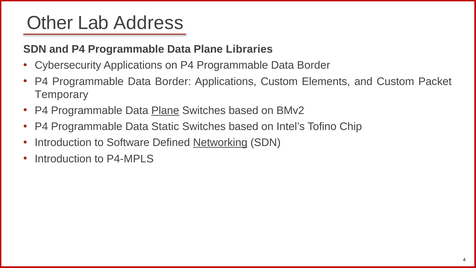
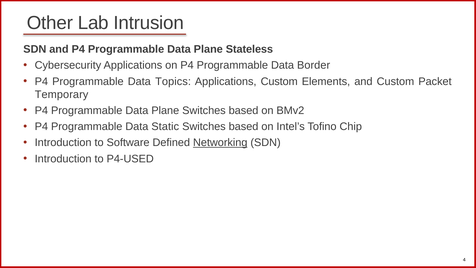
Address: Address -> Intrusion (149, 23)
Libraries: Libraries -> Stateless (249, 49)
Border: Border -> Topics (173, 81)
Plane underline: present -> none (165, 110)
P4-MPLS: P4-MPLS -> P4-USED (130, 159)
